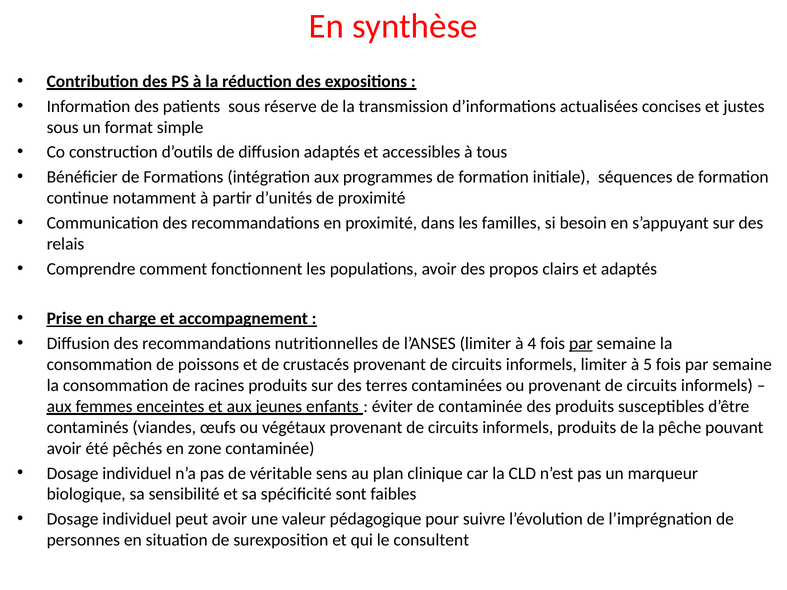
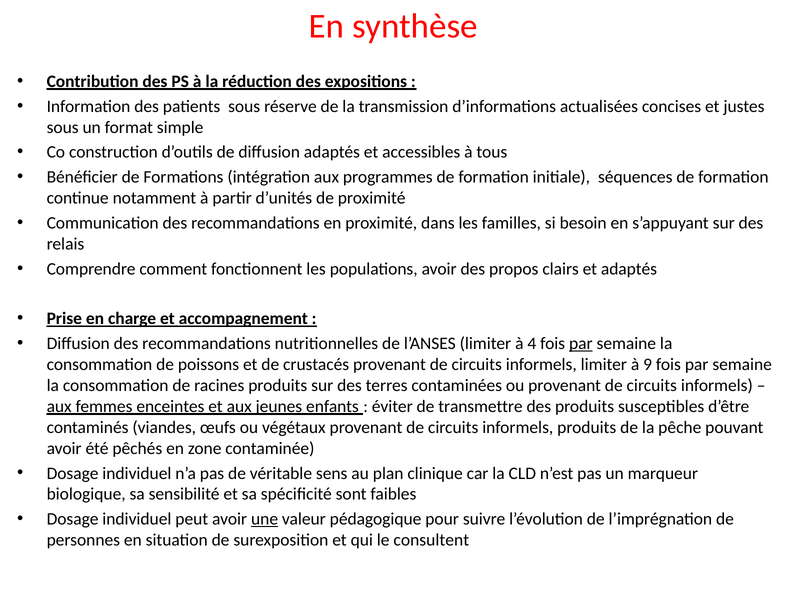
5: 5 -> 9 (648, 365)
de contaminée: contaminée -> transmettre (480, 407)
une underline: none -> present (265, 519)
